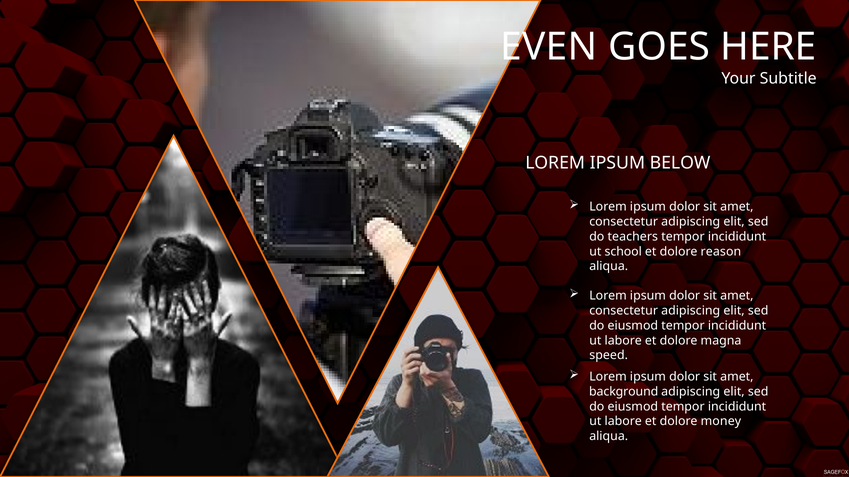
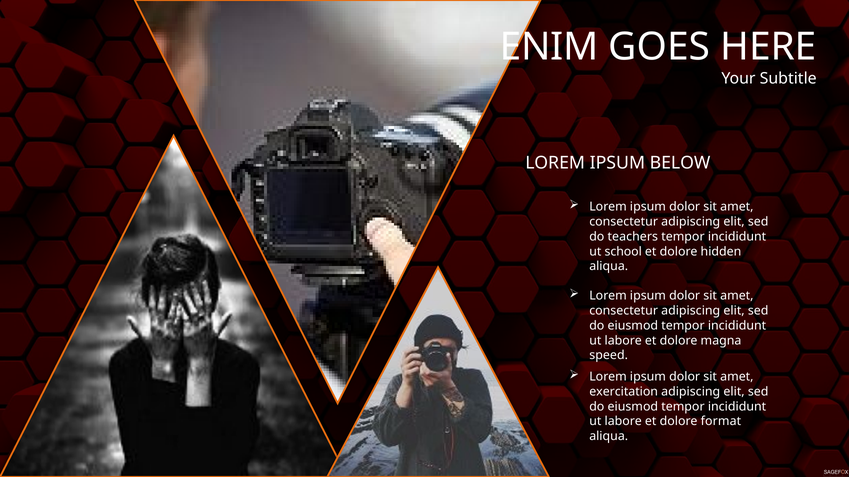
EVEN: EVEN -> ENIM (549, 47)
reason: reason -> hidden (721, 252)
background: background -> exercitation (624, 392)
money: money -> format (721, 422)
